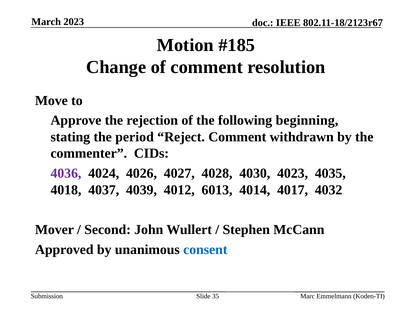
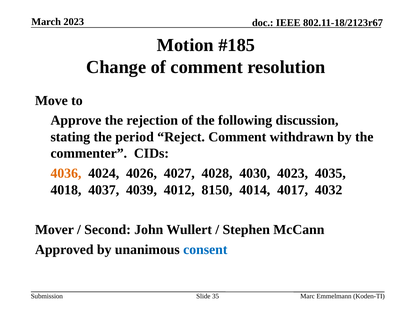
beginning: beginning -> discussion (307, 120)
4036 colour: purple -> orange (66, 173)
6013: 6013 -> 8150 (217, 190)
